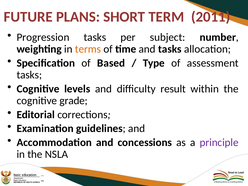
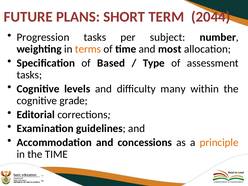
2011: 2011 -> 2044 (211, 17)
and tasks: tasks -> most (170, 49)
result: result -> many (173, 89)
principle colour: purple -> orange (219, 142)
the NSLA: NSLA -> TIME (56, 154)
